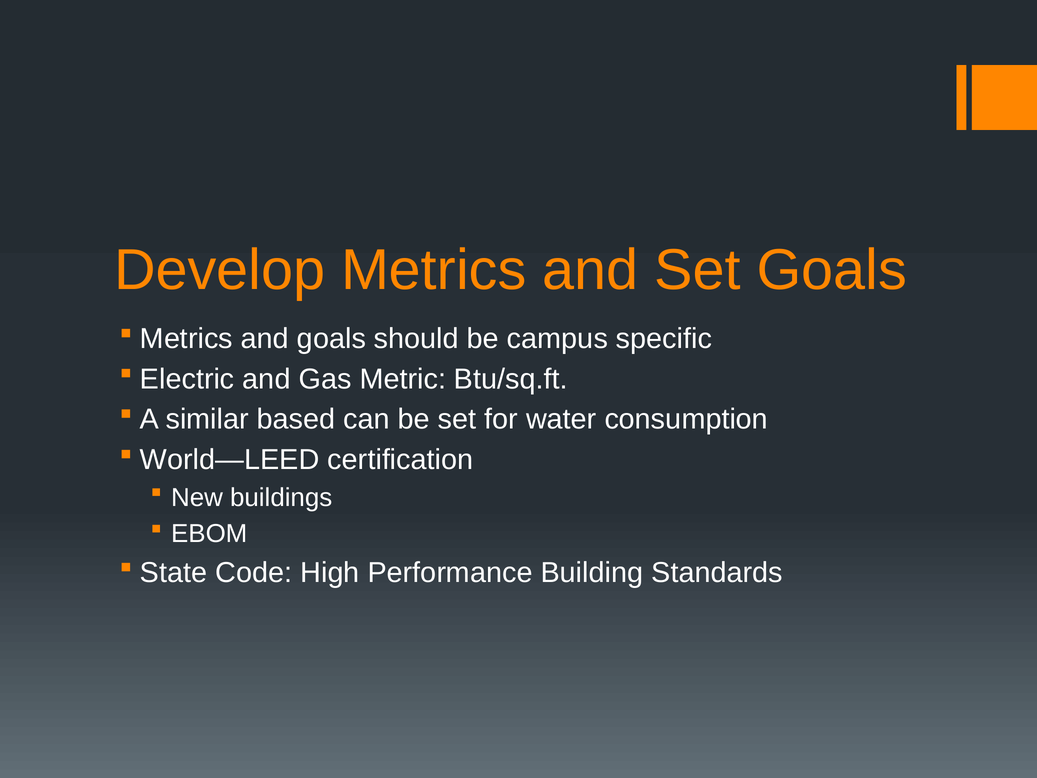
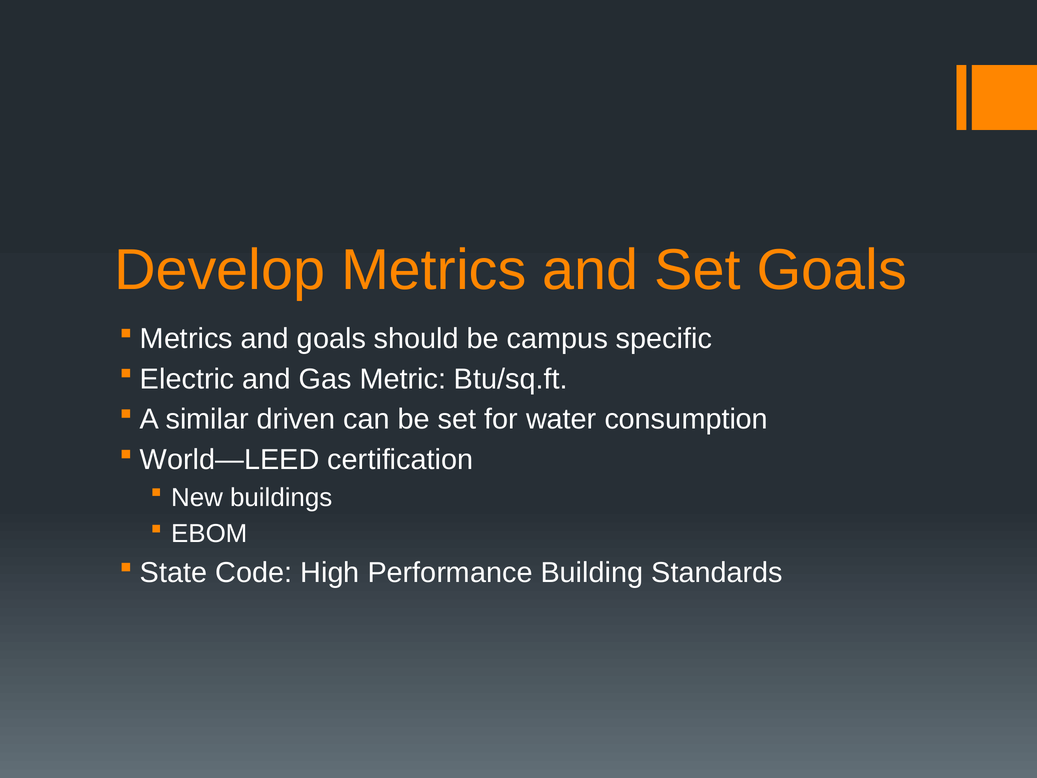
based: based -> driven (296, 419)
